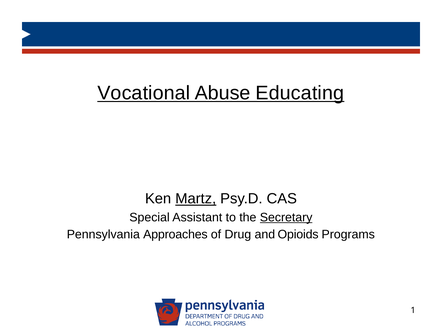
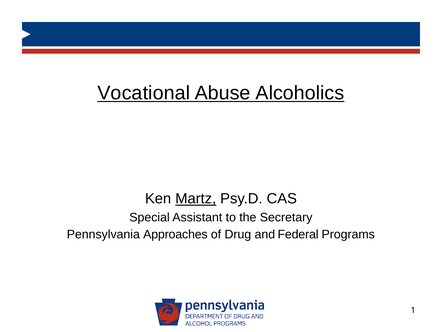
Educating: Educating -> Alcoholics (300, 93)
Secretary underline: present -> none (286, 217)
Opioids: Opioids -> Federal (298, 234)
